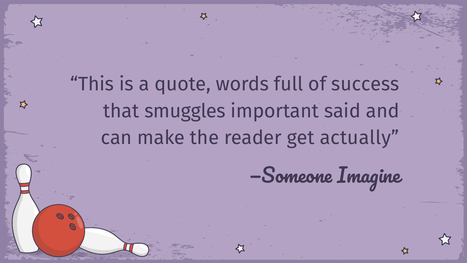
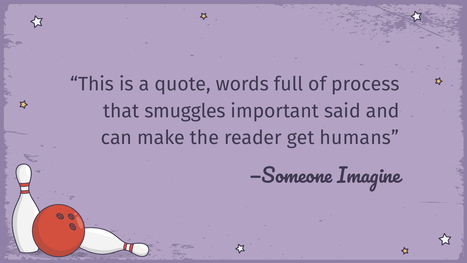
success: success -> process (365, 84)
actually: actually -> humans (359, 138)
